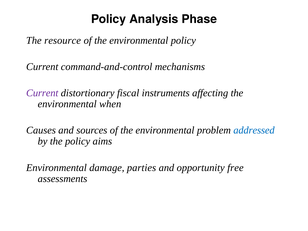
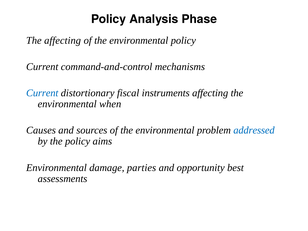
The resource: resource -> affecting (63, 40)
Current colour: purple -> blue (42, 93)
free: free -> best (235, 168)
